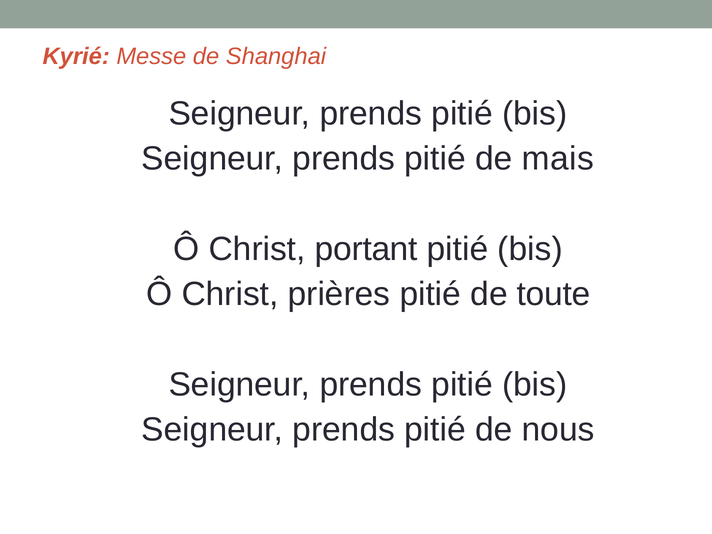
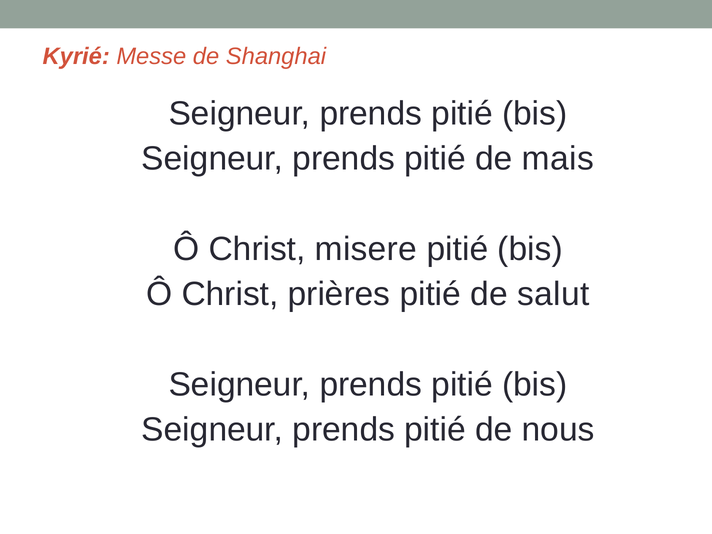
portant: portant -> misere (366, 249)
toute: toute -> salut (553, 294)
